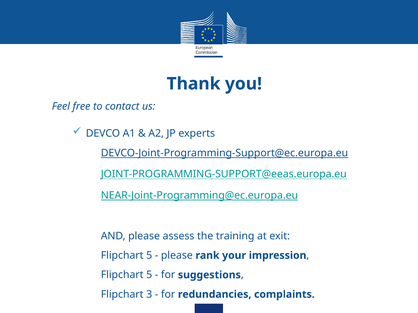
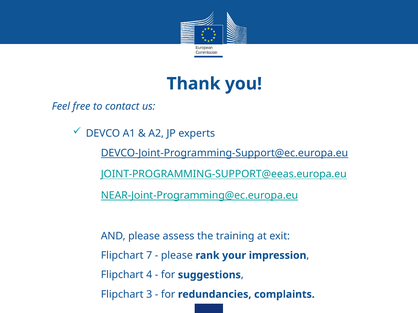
5: 5 -> 7 (149, 256)
5: 5 -> 4 (149, 275)
